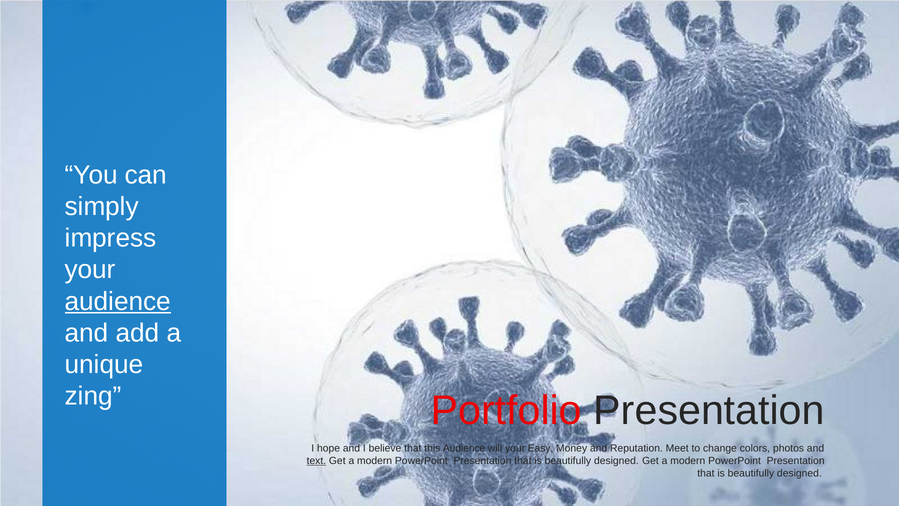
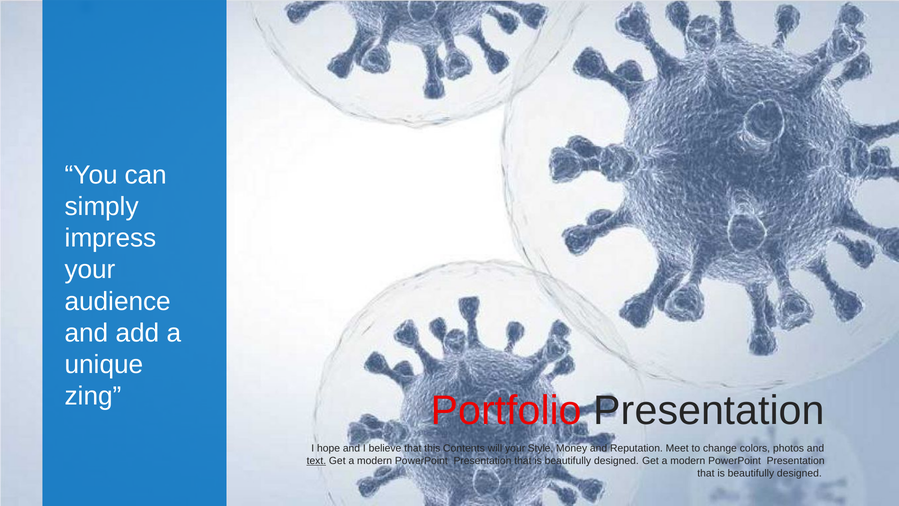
audience underline: present -> none (118, 301)
this Audience: Audience -> Contents (464, 448)
Easy: Easy -> Style (541, 448)
